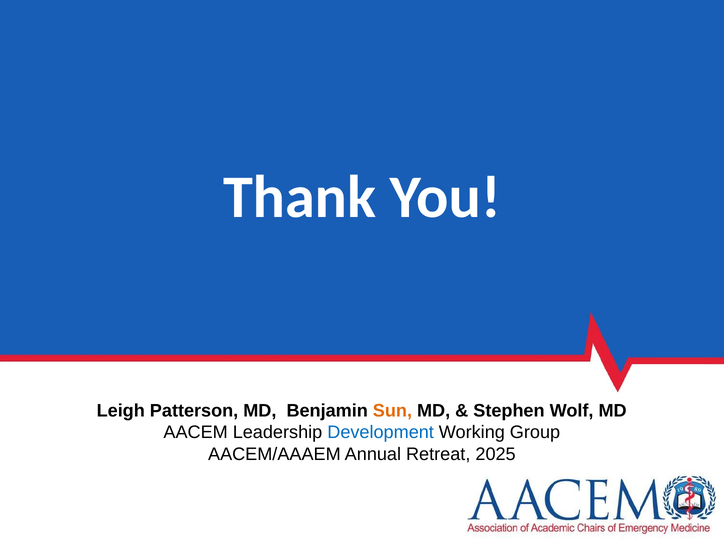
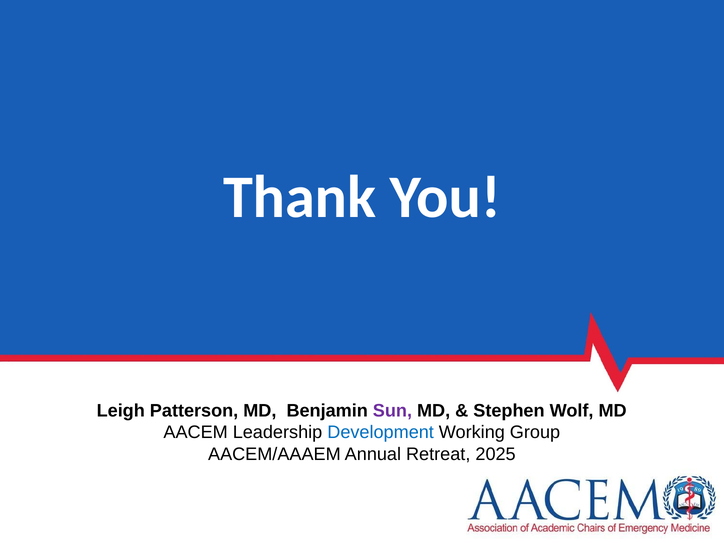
Sun colour: orange -> purple (392, 411)
